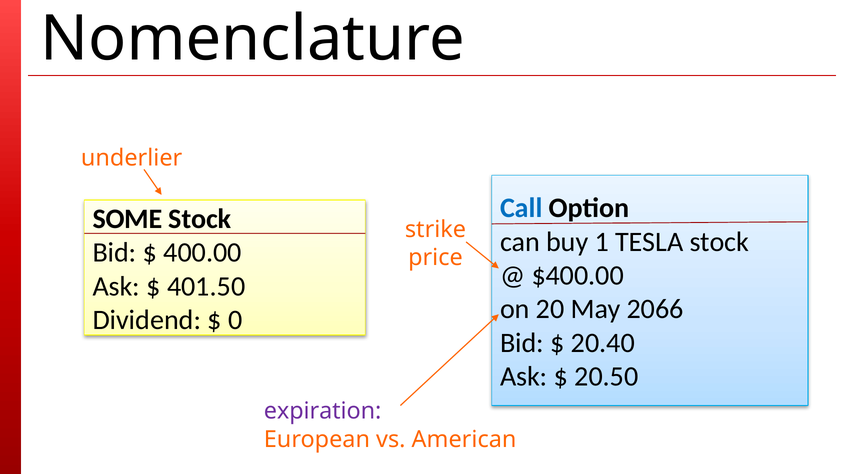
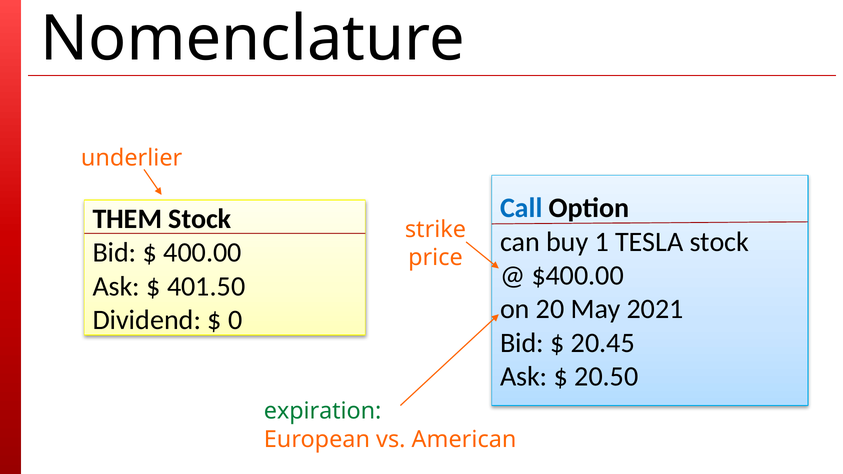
SOME: SOME -> THEM (127, 219)
2066: 2066 -> 2021 (655, 309)
20.40: 20.40 -> 20.45 (603, 343)
expiration colour: purple -> green (323, 411)
